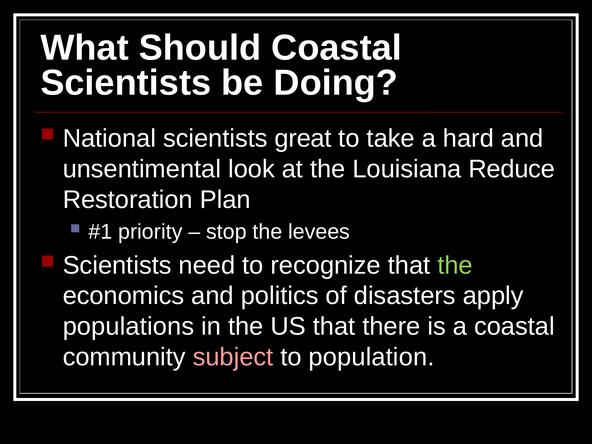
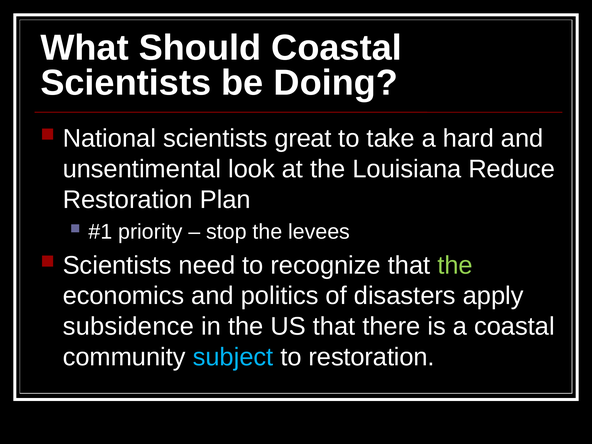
populations: populations -> subsidence (128, 326)
subject colour: pink -> light blue (233, 357)
to population: population -> restoration (372, 357)
